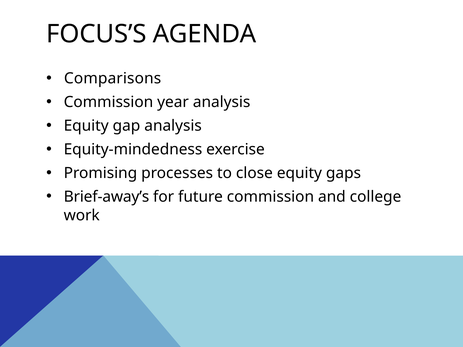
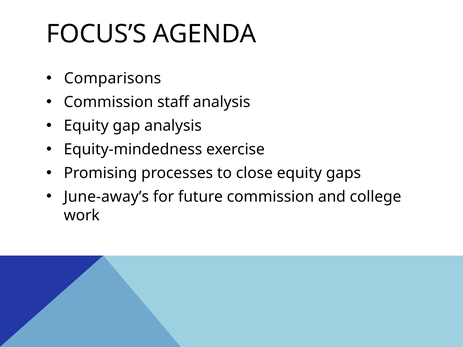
year: year -> staff (173, 102)
Brief-away’s: Brief-away’s -> June-away’s (106, 197)
